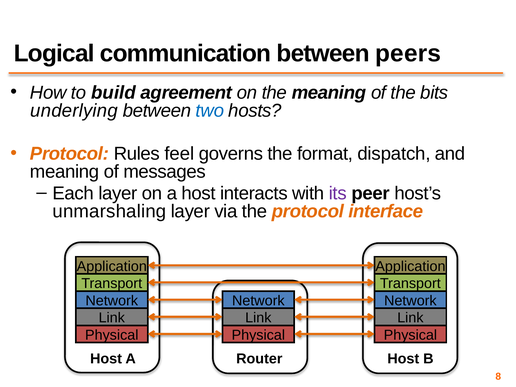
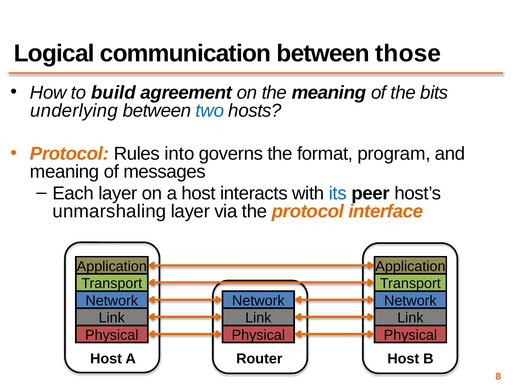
peers: peers -> those (408, 53)
feel: feel -> into (179, 154)
dispatch: dispatch -> program (394, 154)
its colour: purple -> blue (338, 193)
